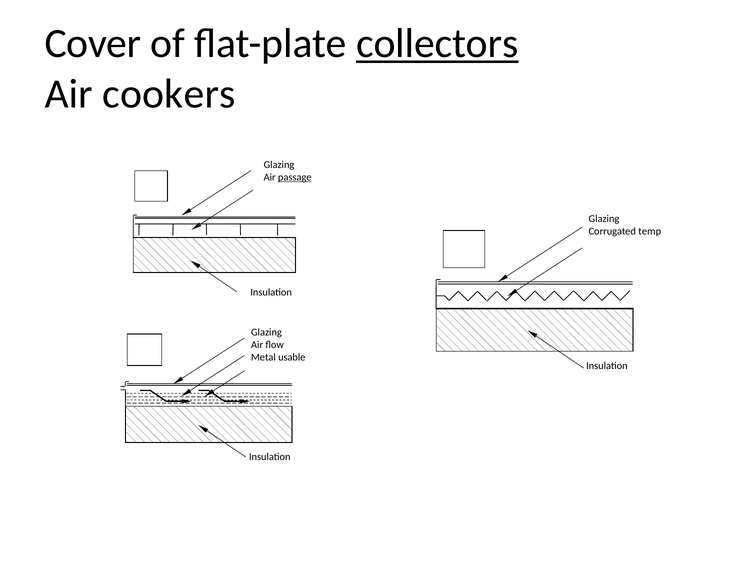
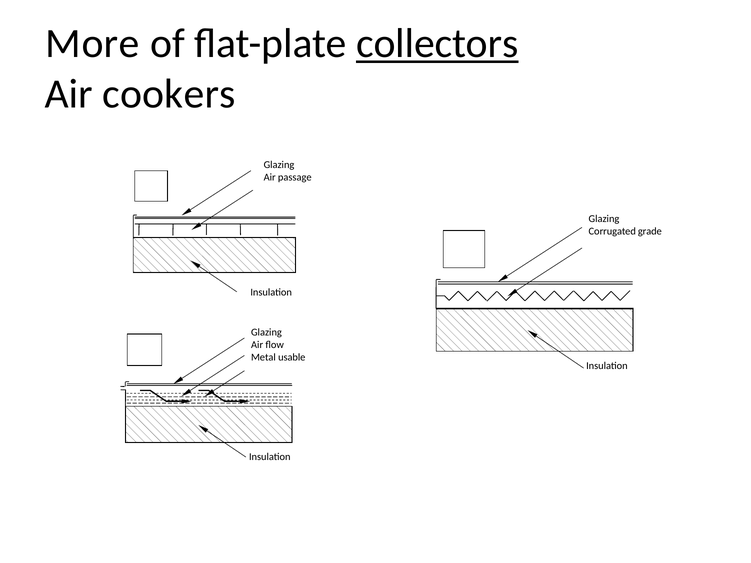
Cover: Cover -> More (93, 44)
passage underline: present -> none (295, 177)
temp: temp -> grade (650, 231)
